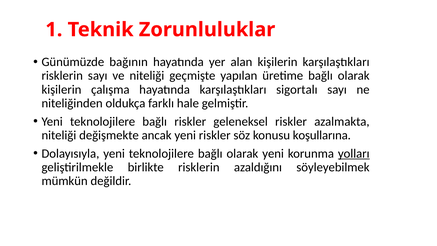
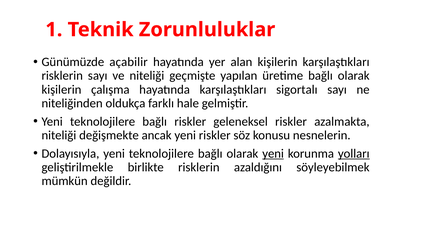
bağının: bağının -> açabilir (129, 62)
koşullarına: koşullarına -> nesnelerin (322, 135)
yeni underline: none -> present (273, 153)
